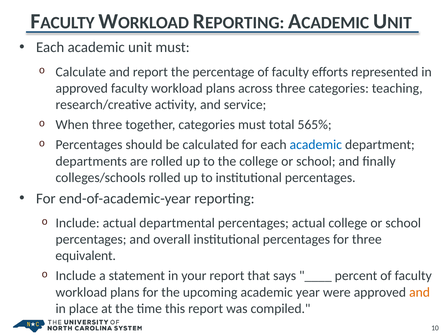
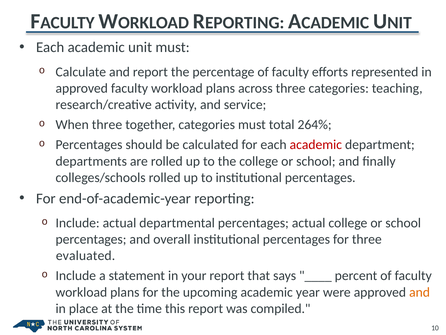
565%: 565% -> 264% (315, 125)
academic colour: blue -> red (316, 145)
equivalent: equivalent -> evaluated (86, 255)
